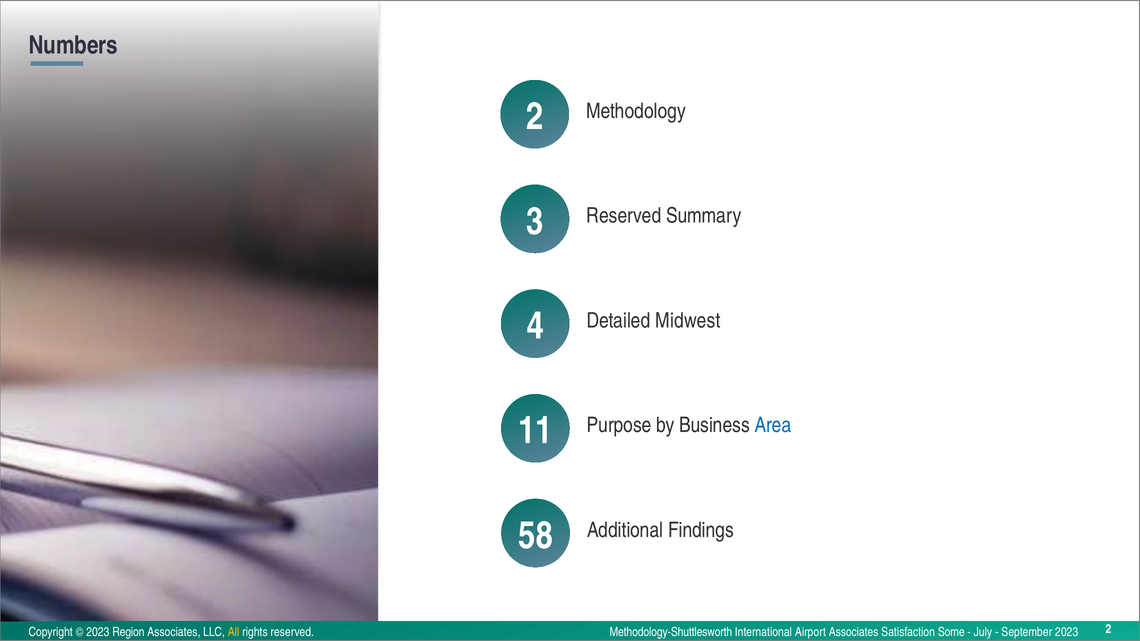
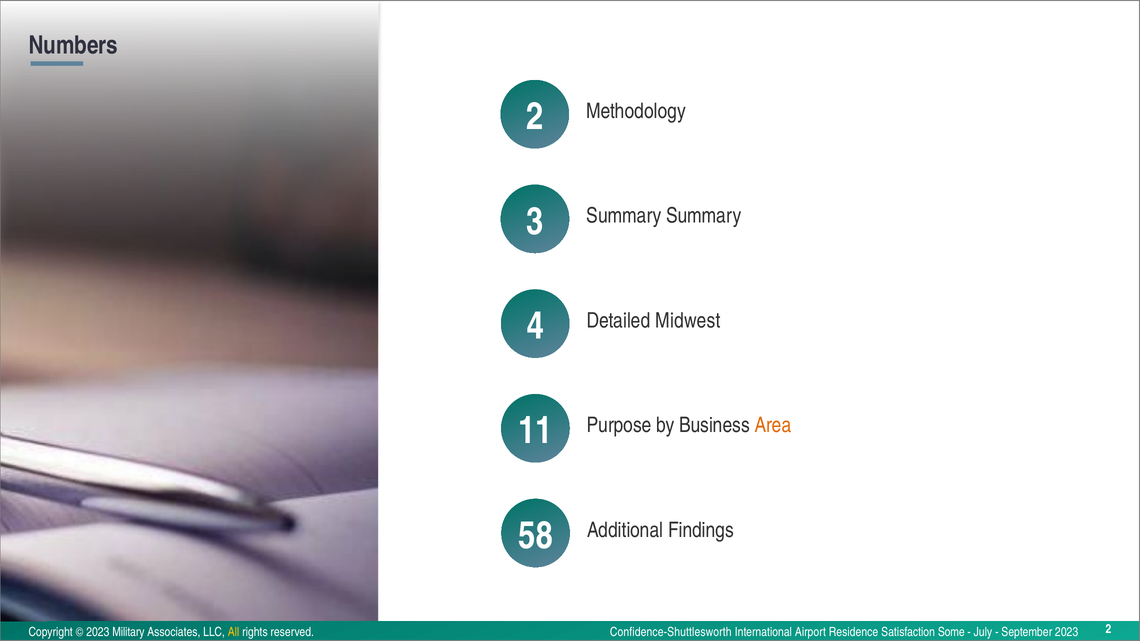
3 Reserved: Reserved -> Summary (624, 216)
Area colour: blue -> orange (773, 426)
Region: Region -> Military (128, 632)
Methodology-Shuttlesworth: Methodology-Shuttlesworth -> Confidence-Shuttlesworth (671, 632)
Airport Associates: Associates -> Residence (853, 632)
